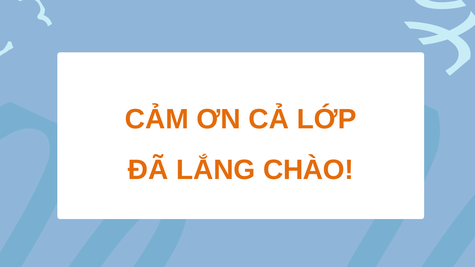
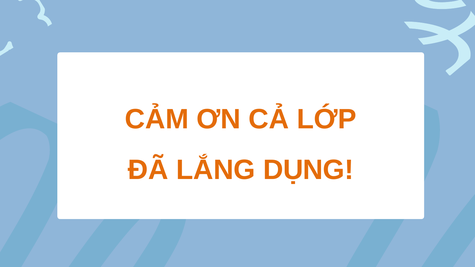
CHÀO: CHÀO -> DỤNG (308, 170)
